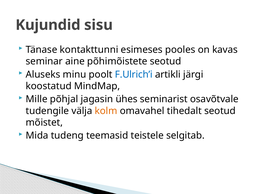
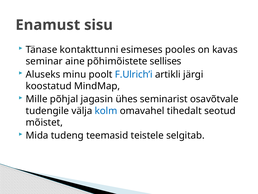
Kujundid: Kujundid -> Enamust (48, 25)
põhimõistete seotud: seotud -> sellises (166, 61)
kolm colour: orange -> blue (106, 111)
